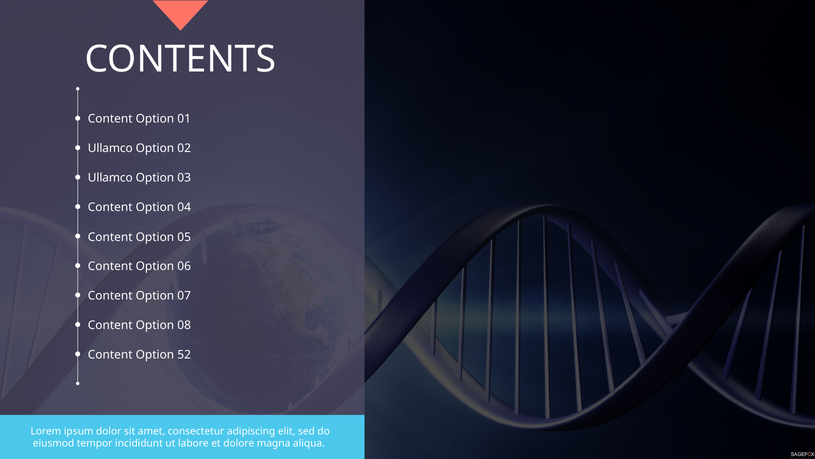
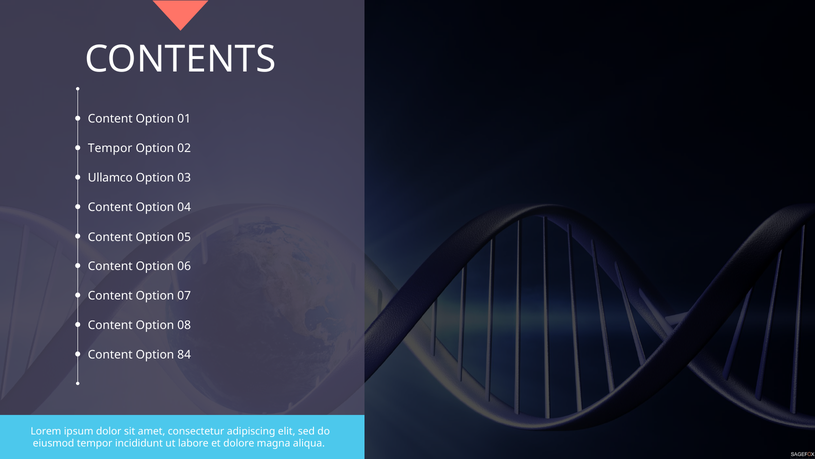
Ullamco: Ullamco -> Tempor (110, 148)
52: 52 -> 84 (184, 354)
